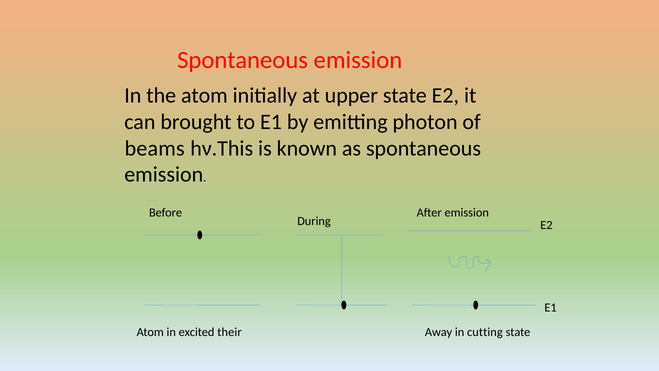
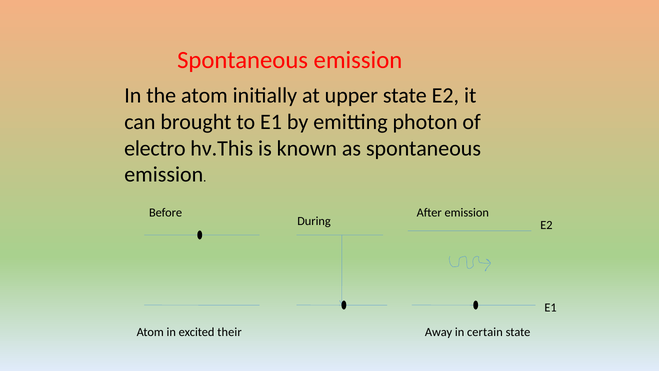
beams: beams -> electro (155, 148)
cutting: cutting -> certain (485, 332)
